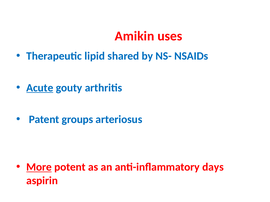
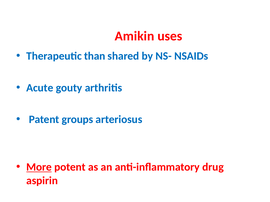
lipid: lipid -> than (95, 56)
Acute underline: present -> none (40, 88)
days: days -> drug (213, 167)
